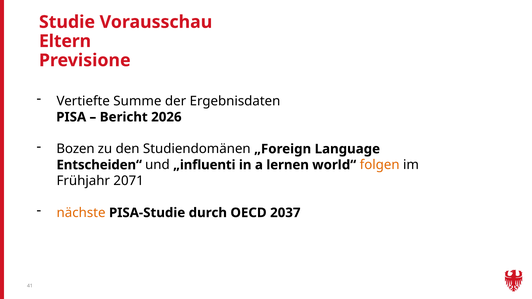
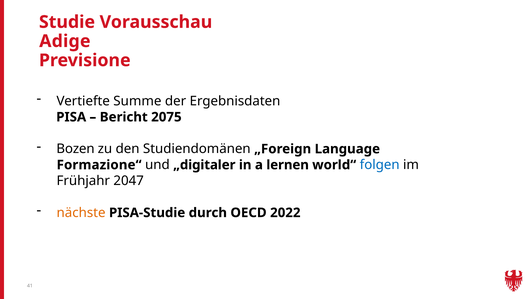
Eltern: Eltern -> Adige (65, 41)
2026: 2026 -> 2075 (166, 117)
Entscheiden“: Entscheiden“ -> Formazione“ (99, 165)
„influenti: „influenti -> „digitaler (204, 165)
folgen colour: orange -> blue (380, 165)
2071: 2071 -> 2047 (129, 181)
2037: 2037 -> 2022 (285, 213)
